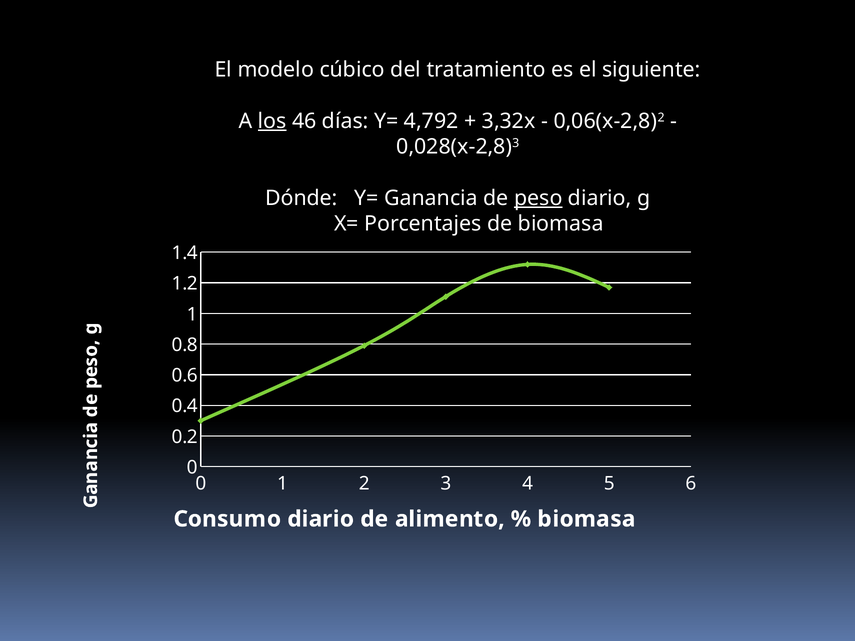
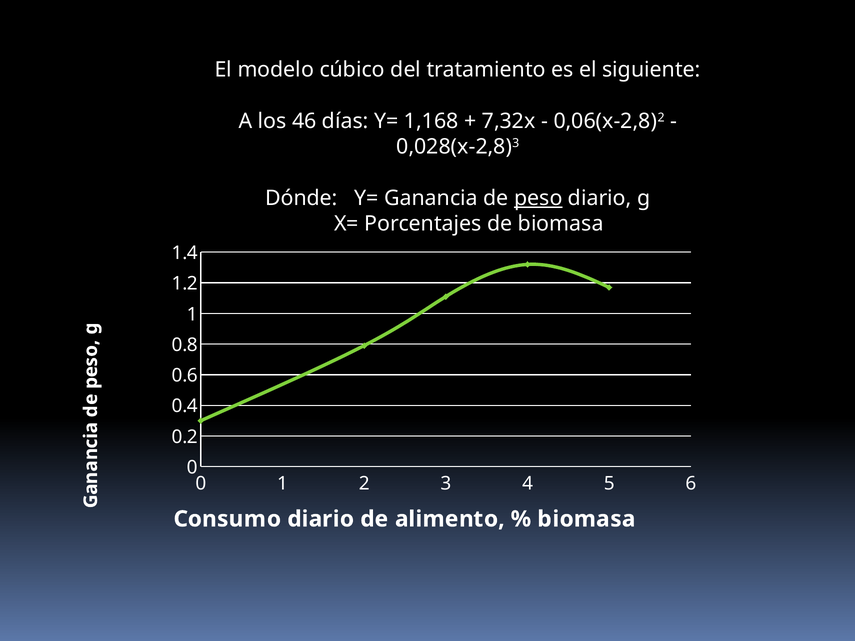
los underline: present -> none (272, 121)
4,792: 4,792 -> 1,168 (431, 121)
3,32x: 3,32x -> 7,32x (509, 121)
